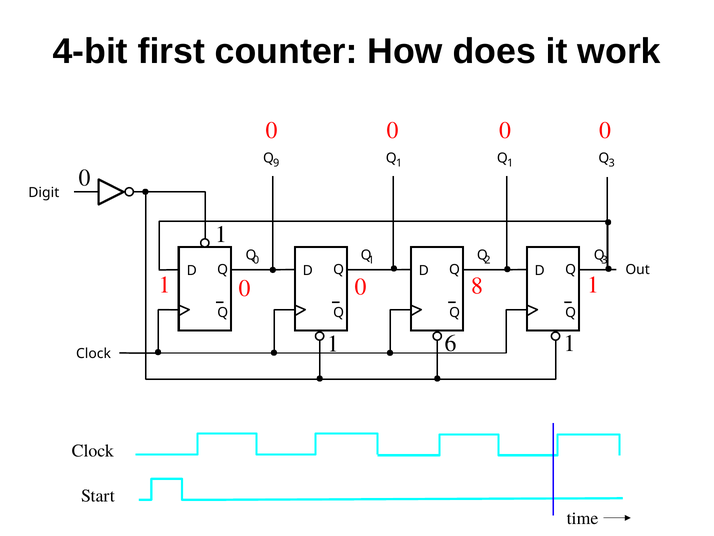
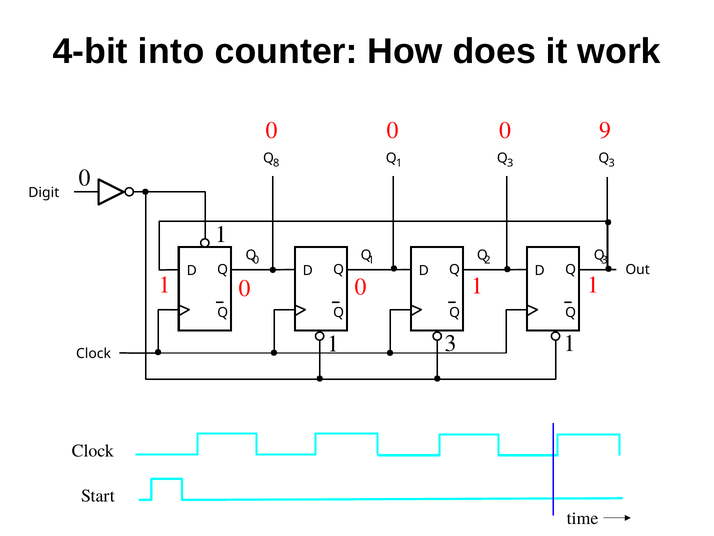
first: first -> into (171, 51)
0: 0 -> 9 (605, 130)
9: 9 -> 8 (276, 163)
1 Q 1: 1 -> 3 (510, 163)
8: 8 -> 1 (477, 286)
1 6: 6 -> 3 (451, 343)
